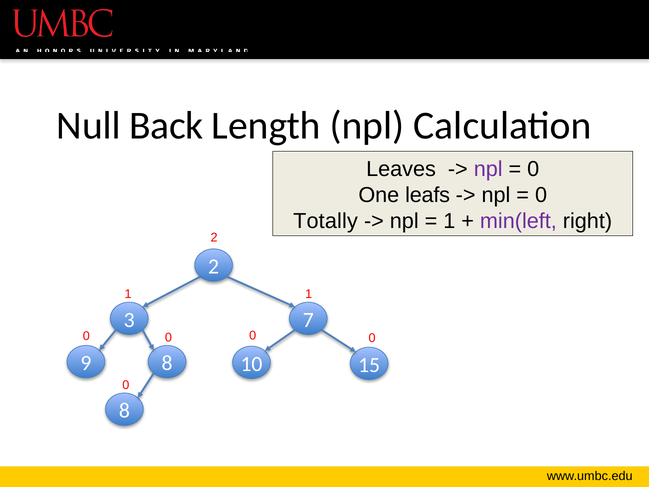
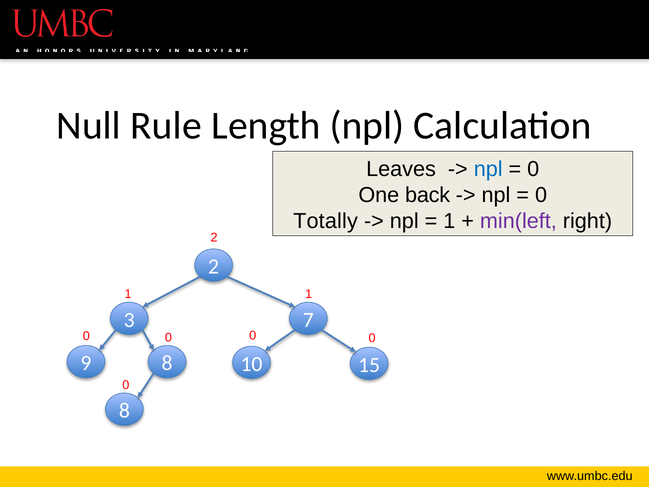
Back: Back -> Rule (166, 126)
npl colour: purple -> blue (488, 169)
leafs: leafs -> back (428, 195)
